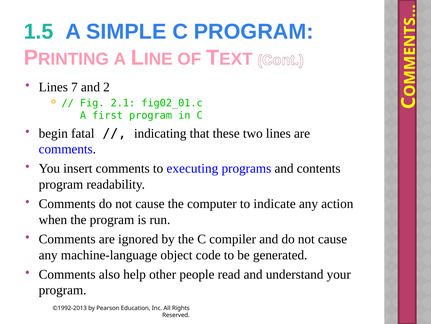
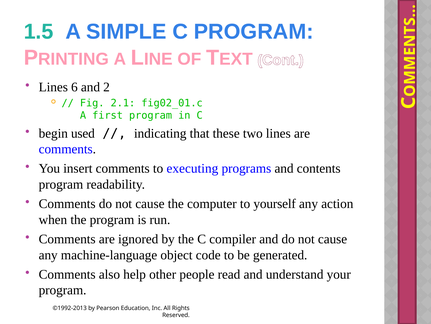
7: 7 -> 6 (74, 87)
fatal: fatal -> used (83, 133)
indicate: indicate -> yourself (275, 203)
